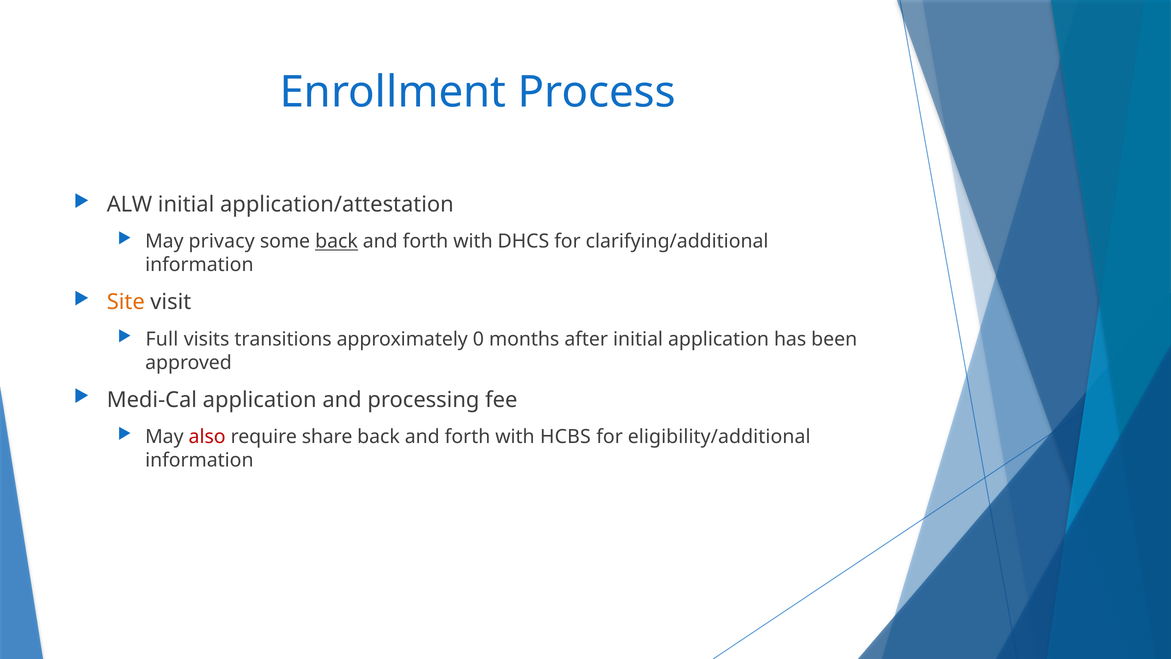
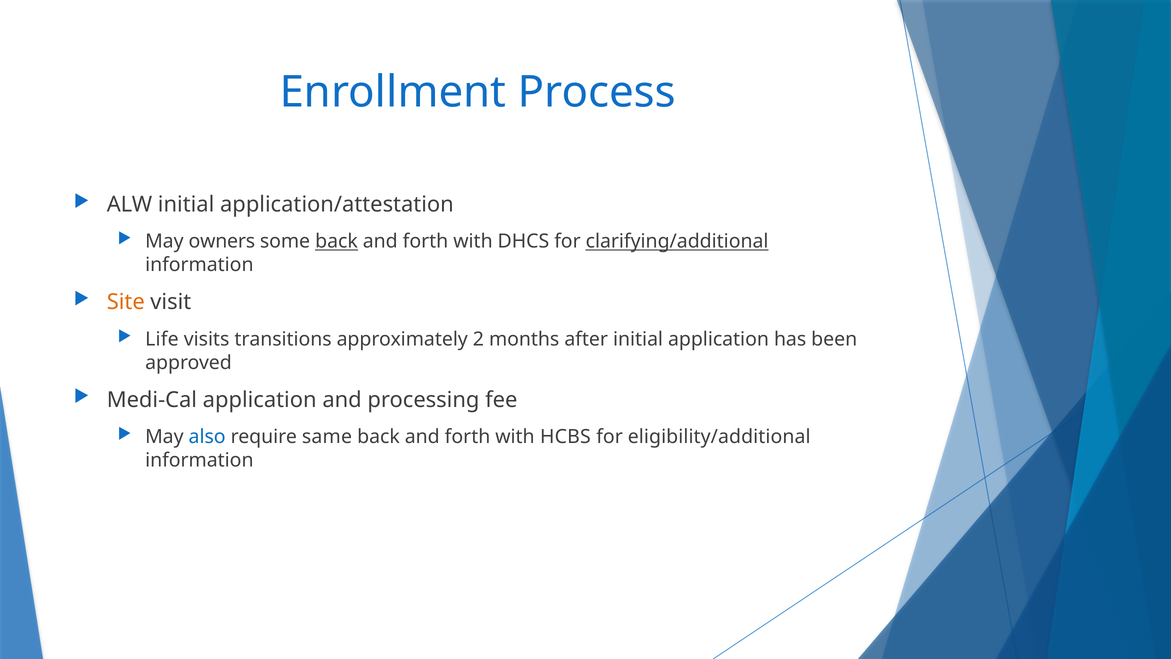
privacy: privacy -> owners (222, 241)
clarifying/additional underline: none -> present (677, 241)
Full: Full -> Life (162, 339)
0: 0 -> 2 (478, 339)
also colour: red -> blue (207, 437)
share: share -> same (327, 437)
